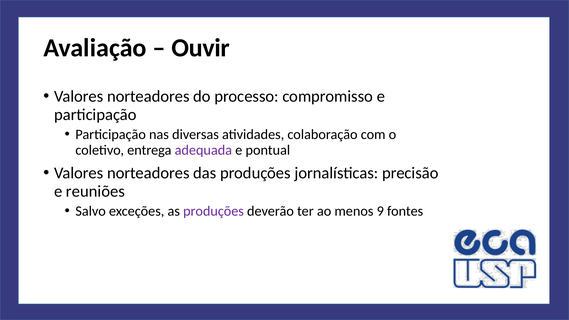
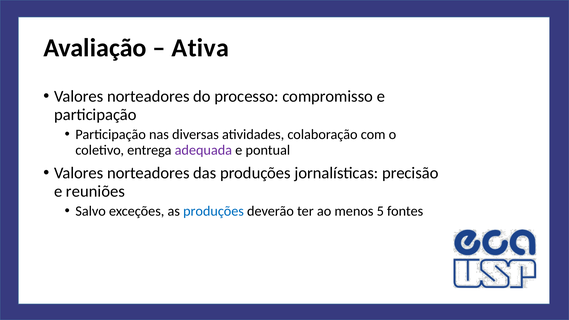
Ouvir: Ouvir -> Ativa (200, 48)
produções colour: purple -> blue (214, 211)
9: 9 -> 5 (380, 211)
